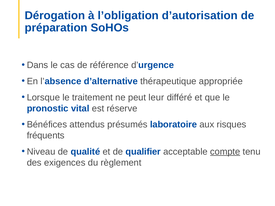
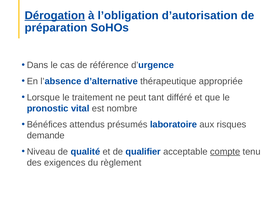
Dérogation underline: none -> present (55, 15)
leur: leur -> tant (156, 98)
réserve: réserve -> nombre (122, 109)
fréquents: fréquents -> demande (46, 136)
